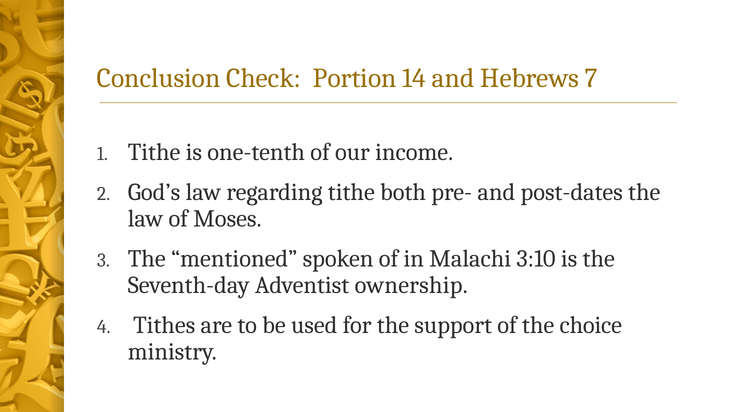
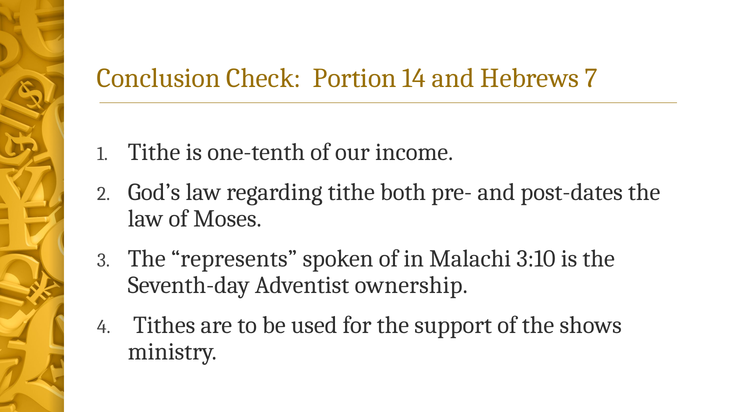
mentioned: mentioned -> represents (234, 259)
choice: choice -> shows (591, 325)
